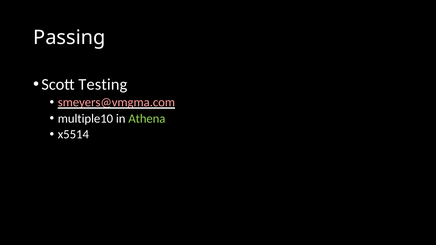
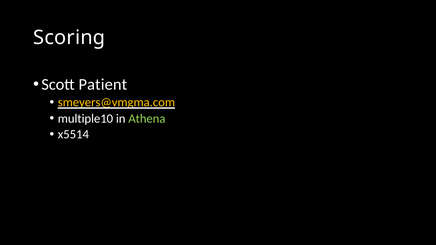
Passing: Passing -> Scoring (69, 38)
Testing: Testing -> Patient (103, 84)
smeyers@vmgma.com colour: pink -> yellow (116, 103)
